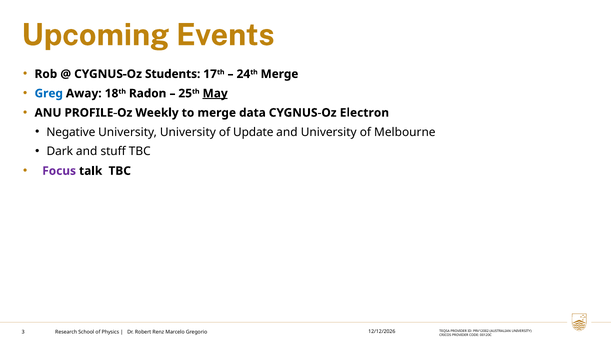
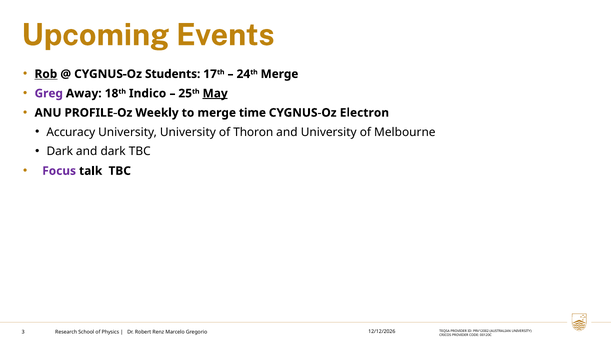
Rob underline: none -> present (46, 74)
Greg colour: blue -> purple (49, 93)
Radon: Radon -> Indico (148, 93)
data: data -> time (252, 113)
Negative: Negative -> Accuracy (71, 132)
Update: Update -> Thoron (253, 132)
and stuff: stuff -> dark (113, 151)
